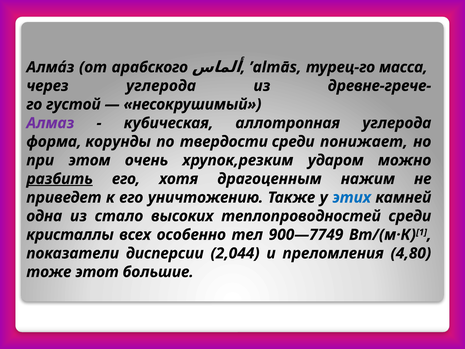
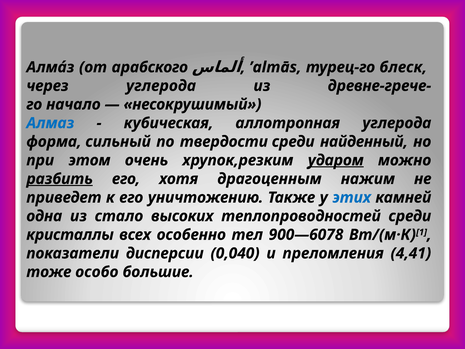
масса: масса -> блеск (403, 67)
густой: густой -> начало (73, 104)
Алмаз colour: purple -> blue (50, 123)
корунды: корунды -> сильный (118, 142)
понижает: понижает -> найденный (364, 142)
ударом underline: none -> present (336, 160)
900—7749: 900—7749 -> 900—6078 (306, 235)
2,044: 2,044 -> 0,040 (235, 253)
4,80: 4,80 -> 4,41 (411, 253)
этот: этот -> особо (97, 272)
